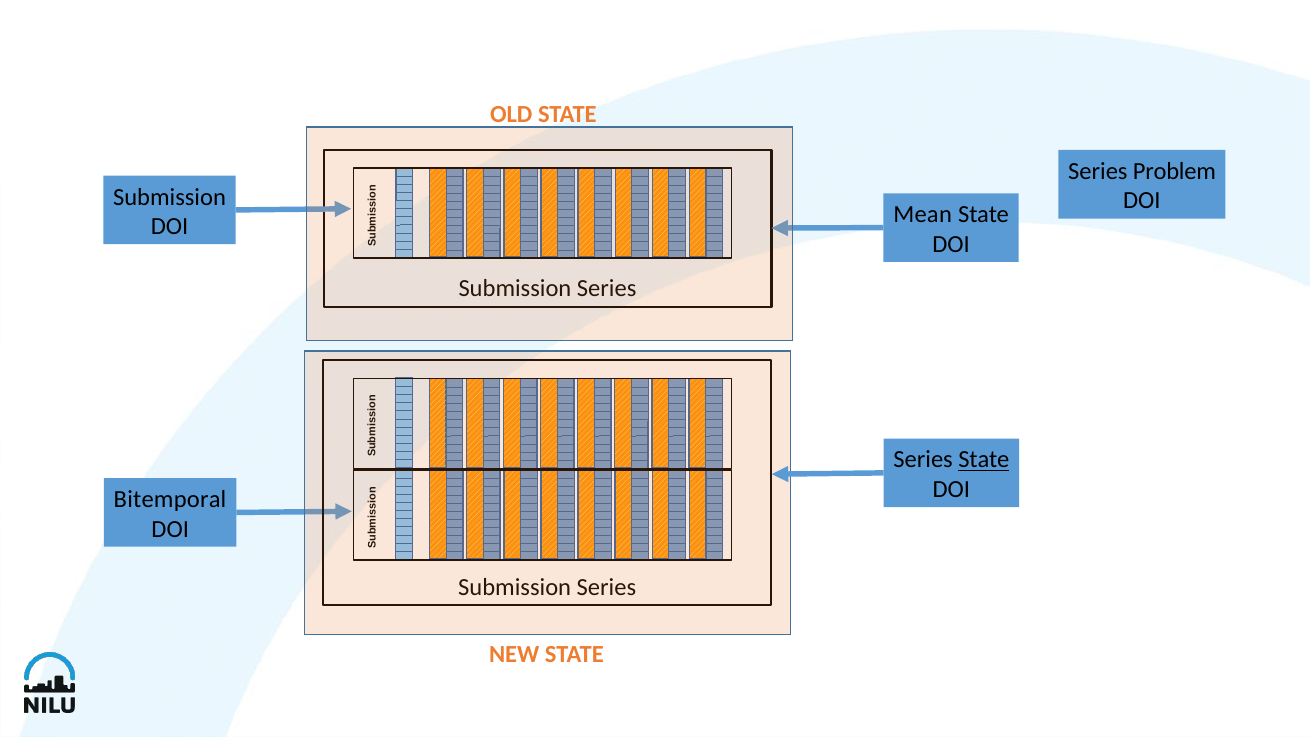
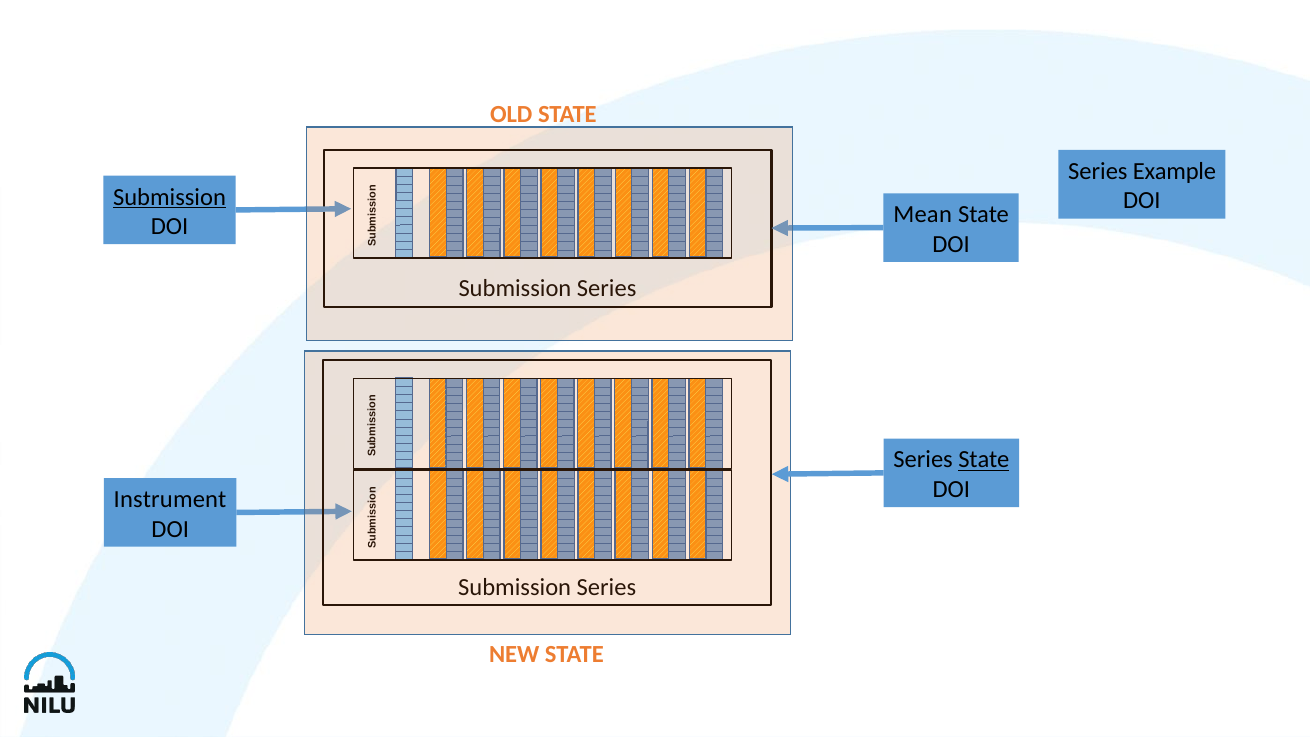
Problem: Problem -> Example (1174, 171)
Submission underline: none -> present (169, 197)
Bitemporal: Bitemporal -> Instrument (170, 499)
